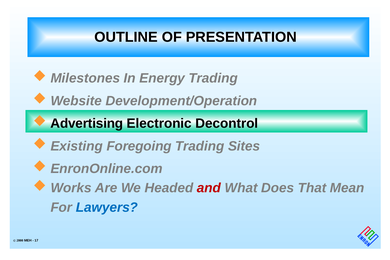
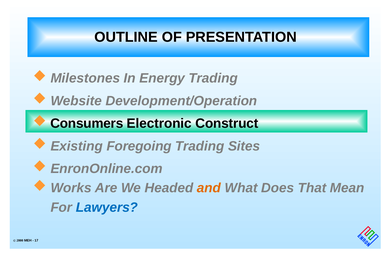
Advertising: Advertising -> Consumers (87, 123)
Decontrol: Decontrol -> Construct (227, 123)
and colour: red -> orange (209, 188)
